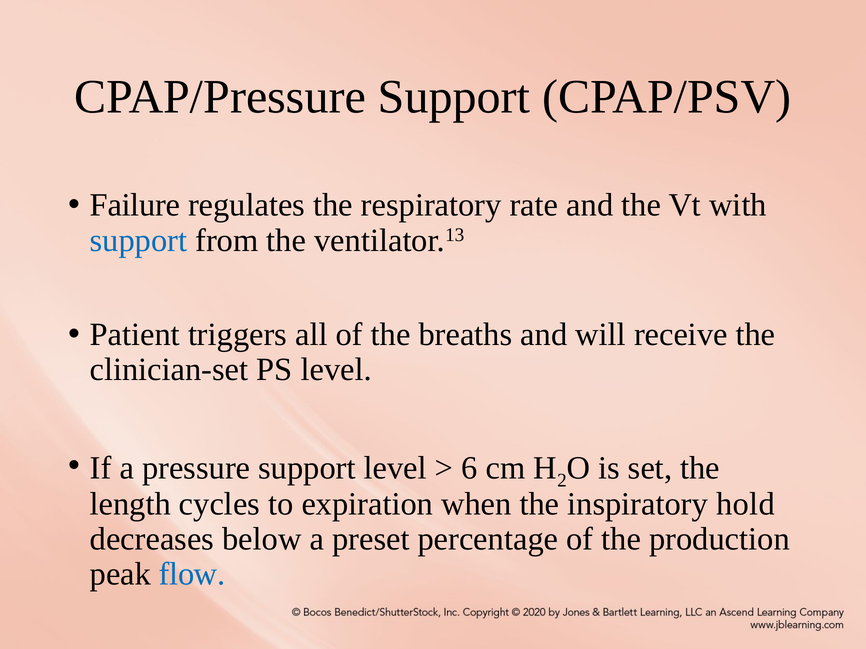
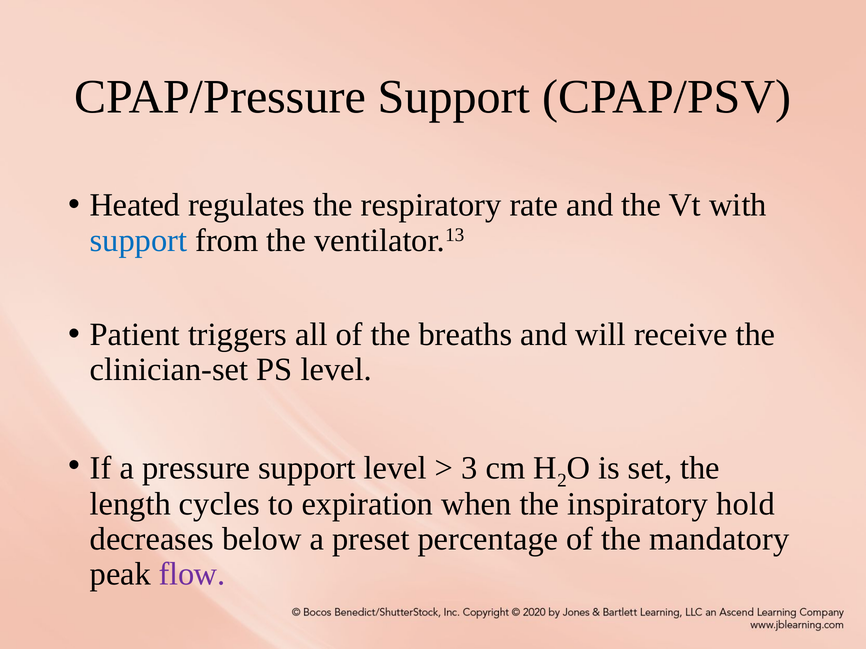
Failure: Failure -> Heated (135, 205)
6: 6 -> 3 (470, 468)
production: production -> mandatory (719, 539)
flow colour: blue -> purple (192, 575)
